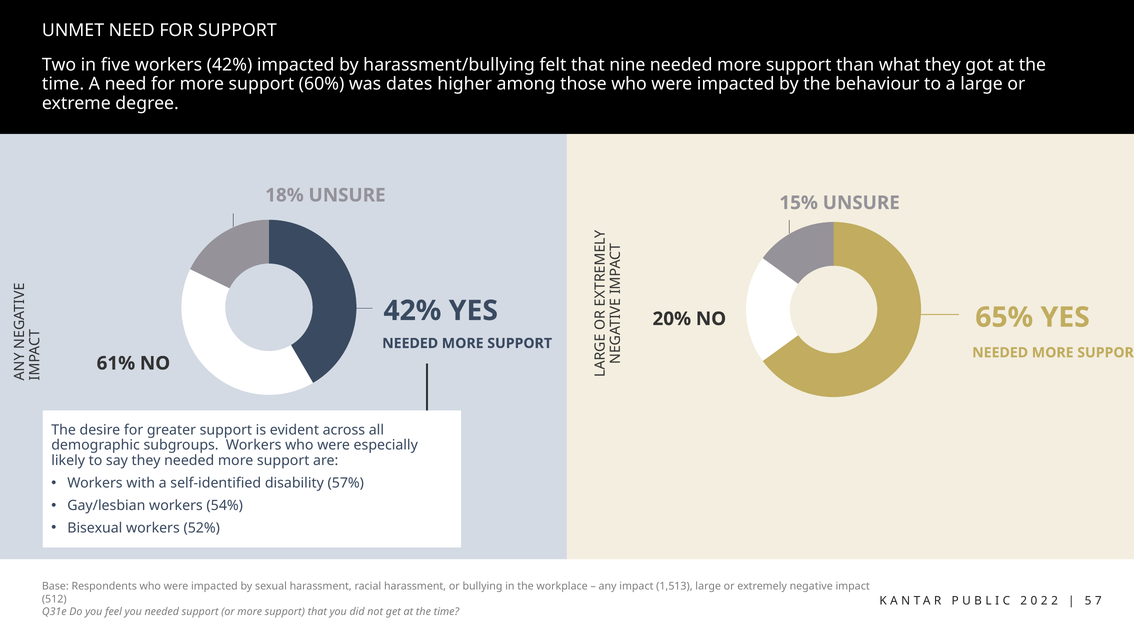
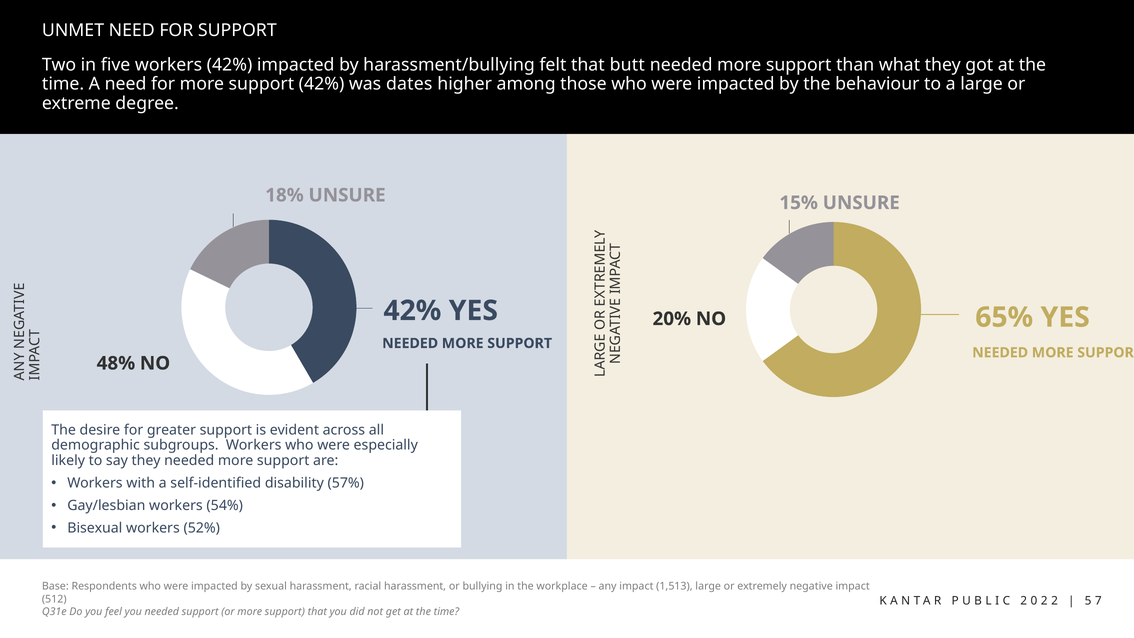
nine: nine -> butt (627, 65)
support 60%: 60% -> 42% (321, 84)
61%: 61% -> 48% (116, 363)
